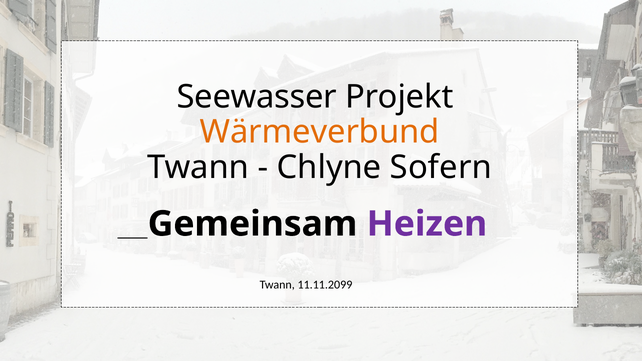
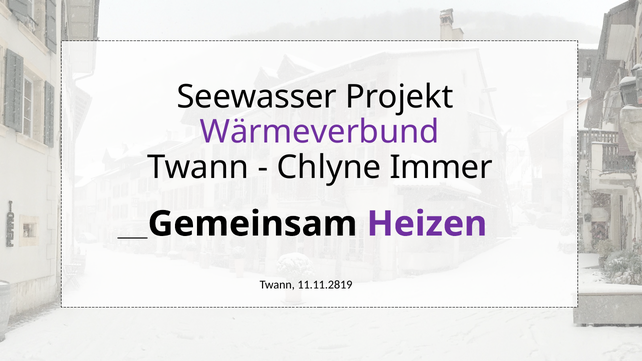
Wärmeverbund colour: orange -> purple (320, 132)
Sofern: Sofern -> Immer (441, 168)
11.11.2099: 11.11.2099 -> 11.11.2819 (325, 285)
